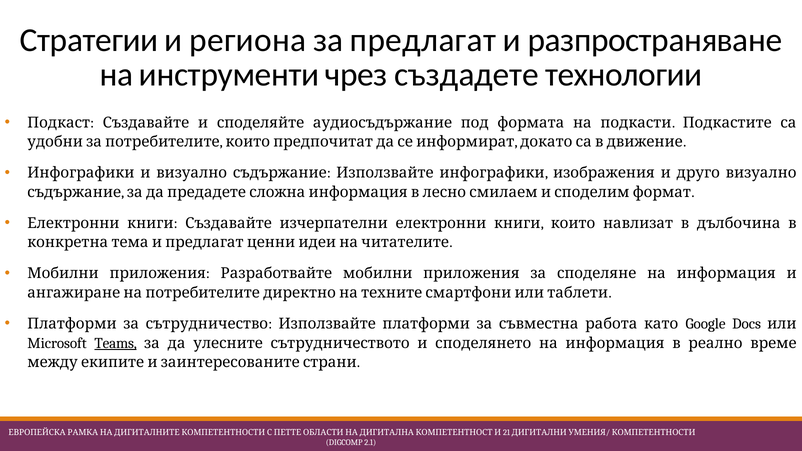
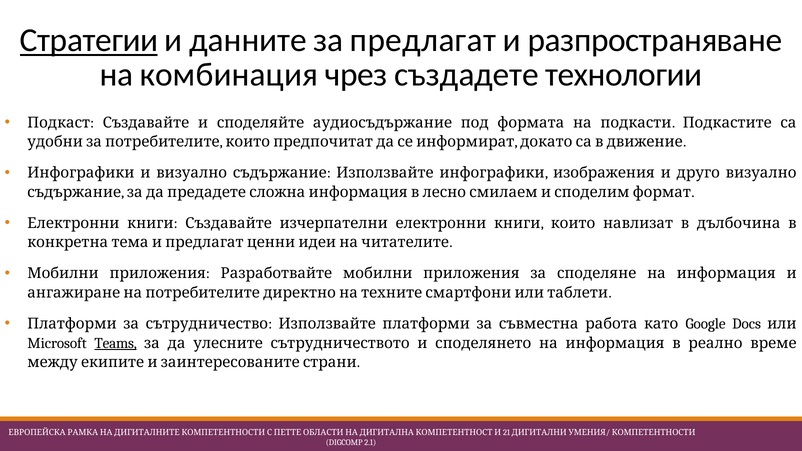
Стратегии underline: none -> present (89, 40)
региона: региона -> данните (248, 40)
инструменти: инструменти -> комбинация (229, 75)
